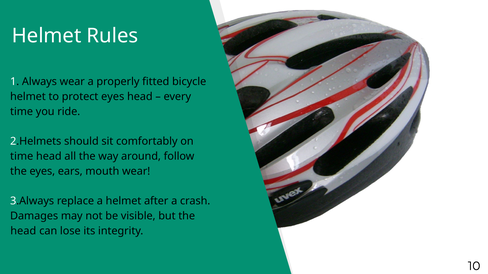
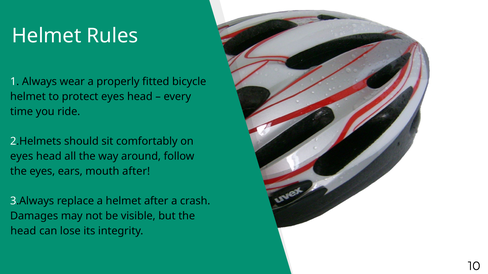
time: time -> eyes (22, 156)
mouth wear: wear -> after (136, 171)
